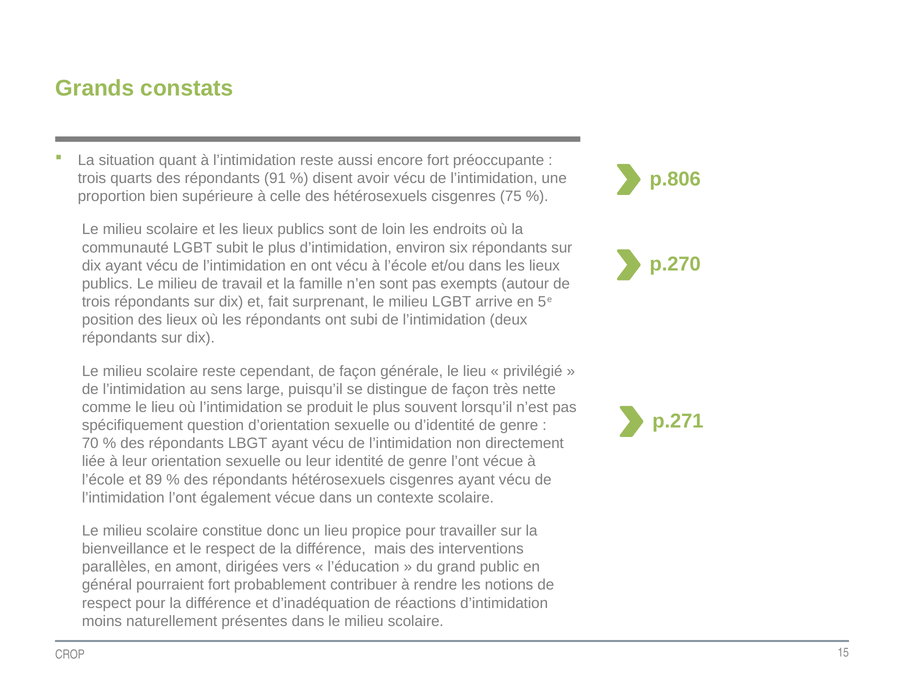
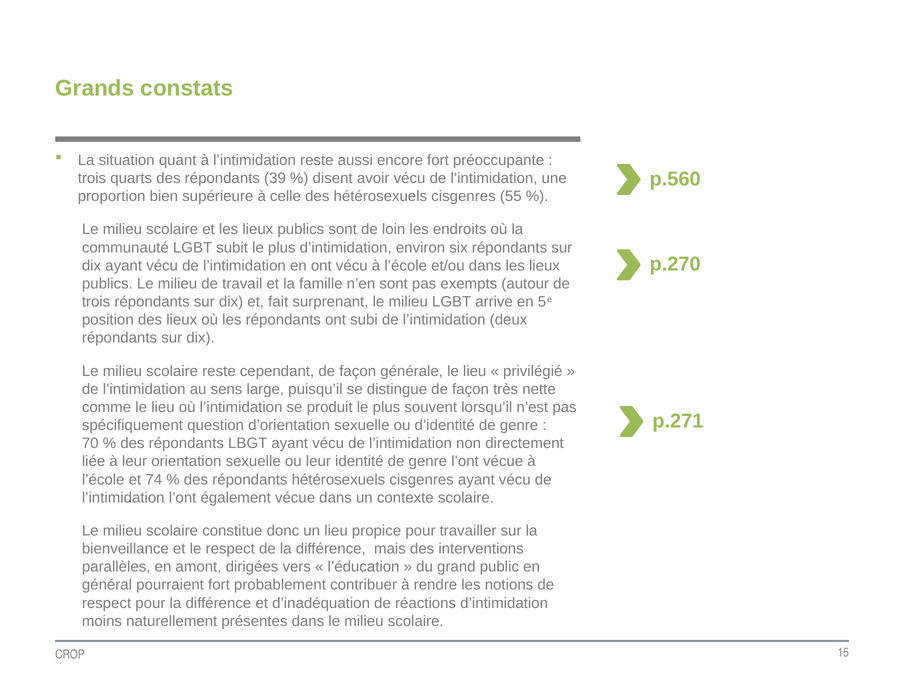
p.806: p.806 -> p.560 (675, 179)
91: 91 -> 39 (275, 178)
75: 75 -> 55 (511, 196)
89: 89 -> 74 (154, 480)
